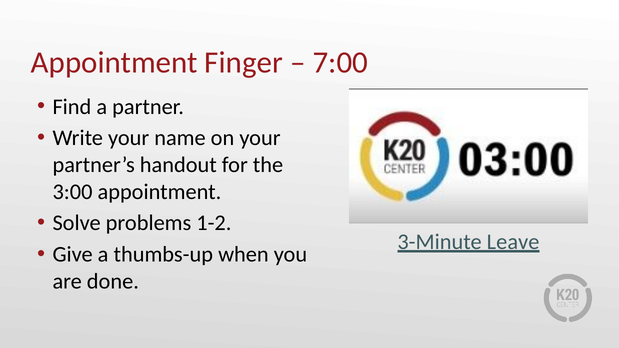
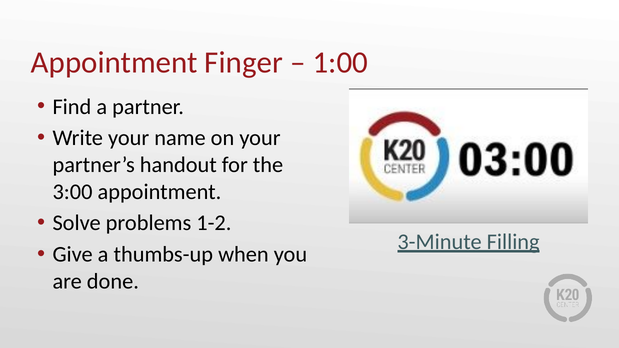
7:00: 7:00 -> 1:00 (340, 62)
Leave: Leave -> Filling (513, 242)
